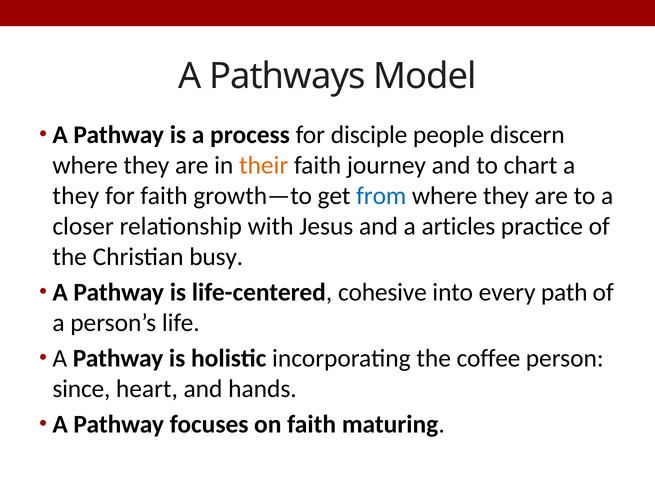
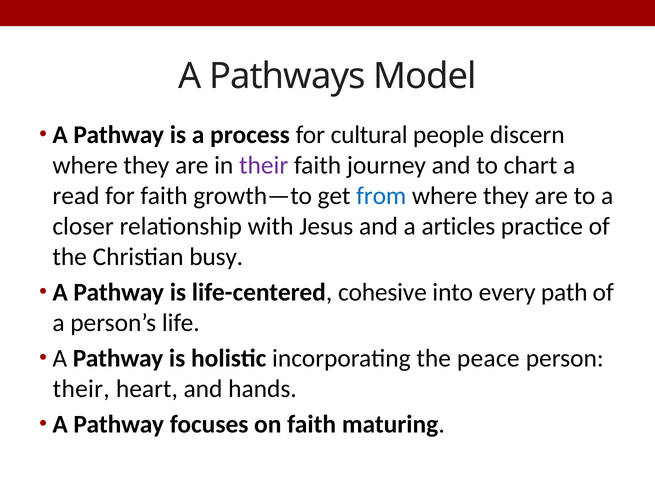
disciple: disciple -> cultural (369, 135)
their colour: orange -> purple (264, 165)
they: they -> read (76, 196)
coffee: coffee -> peace (488, 359)
since: since -> their (81, 389)
